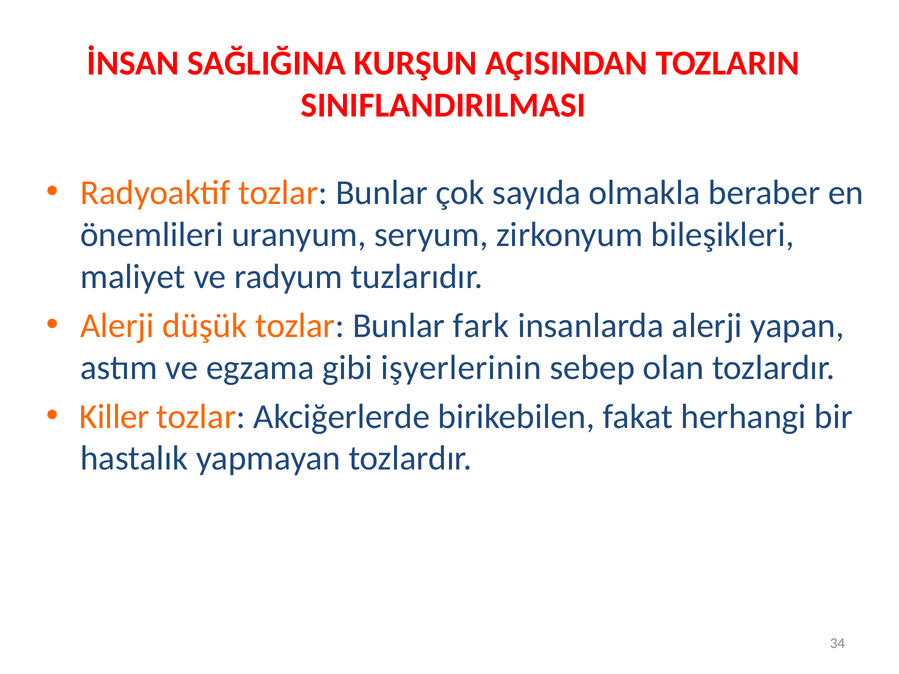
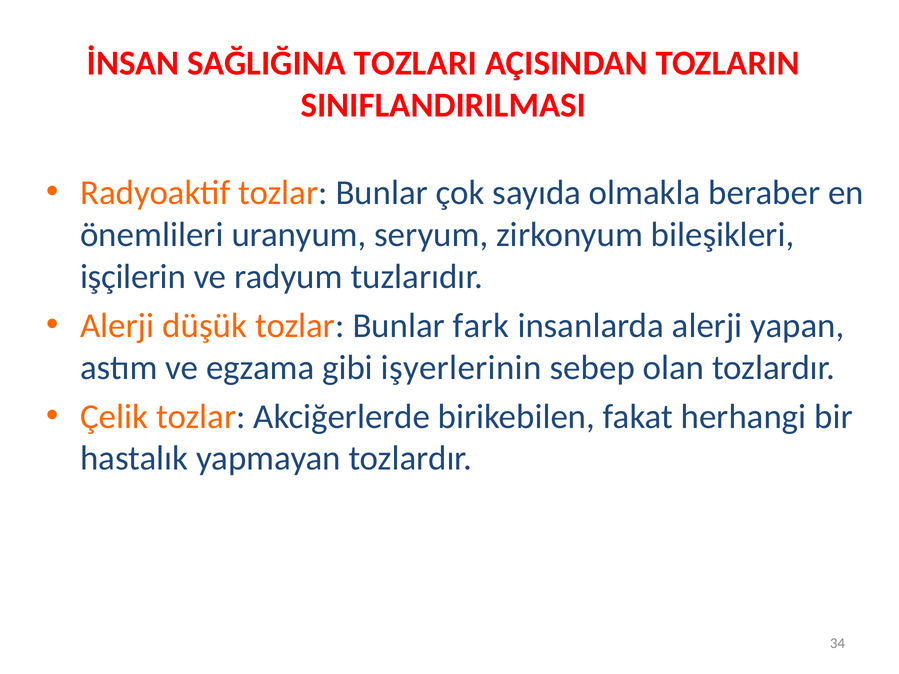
KURŞUN: KURŞUN -> TOZLARI (416, 63)
maliyet: maliyet -> işçilerin (133, 277)
Killer: Killer -> Çelik (114, 417)
